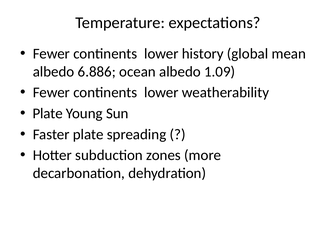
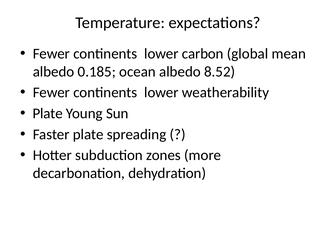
history: history -> carbon (203, 54)
6.886: 6.886 -> 0.185 (97, 72)
1.09: 1.09 -> 8.52 (220, 72)
